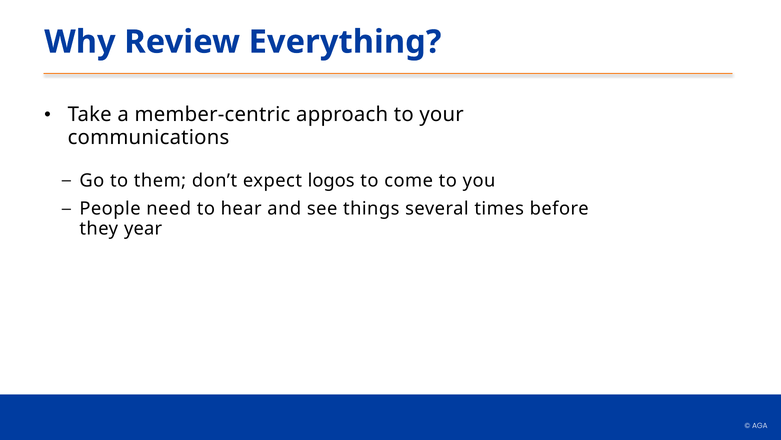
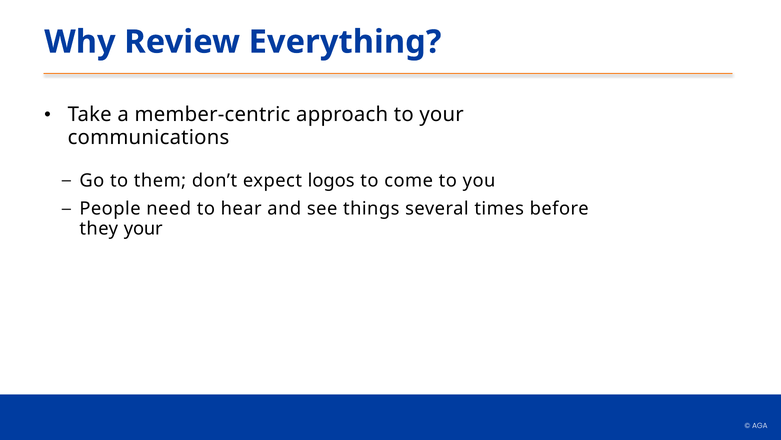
they year: year -> your (143, 228)
